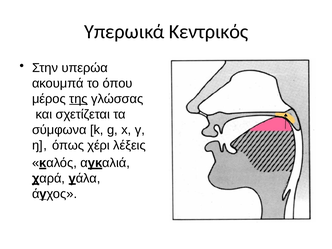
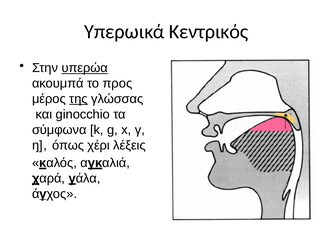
υπερώα underline: none -> present (85, 68)
όπου: όπου -> προς (117, 84)
σχετίζεται: σχετίζεται -> ginocchio (83, 114)
